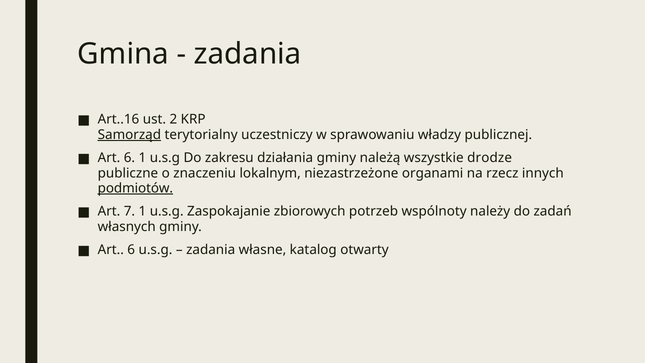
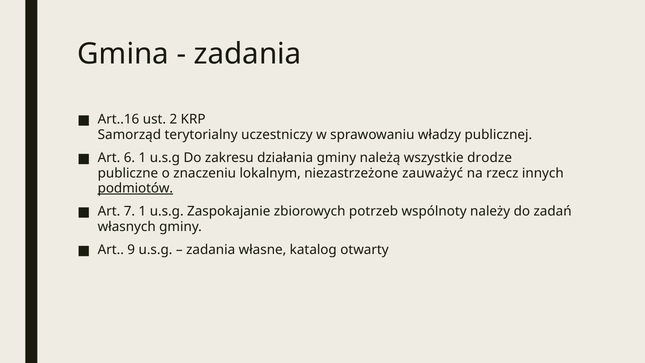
Samorząd underline: present -> none (129, 135)
organami: organami -> zauważyć (433, 173)
6: 6 -> 9 (131, 250)
